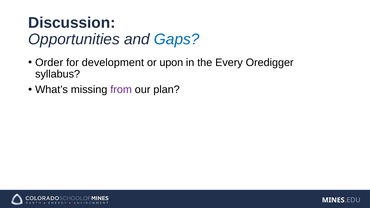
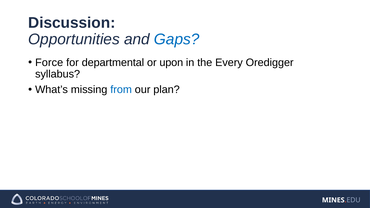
Order: Order -> Force (49, 63)
development: development -> departmental (113, 63)
from colour: purple -> blue (121, 90)
